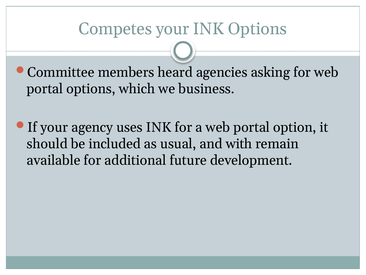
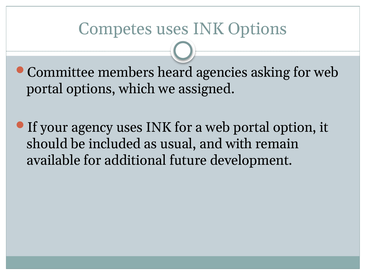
Competes your: your -> uses (172, 29)
business: business -> assigned (207, 89)
